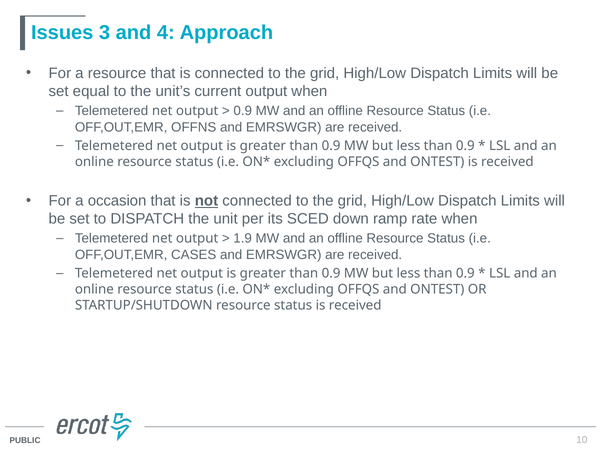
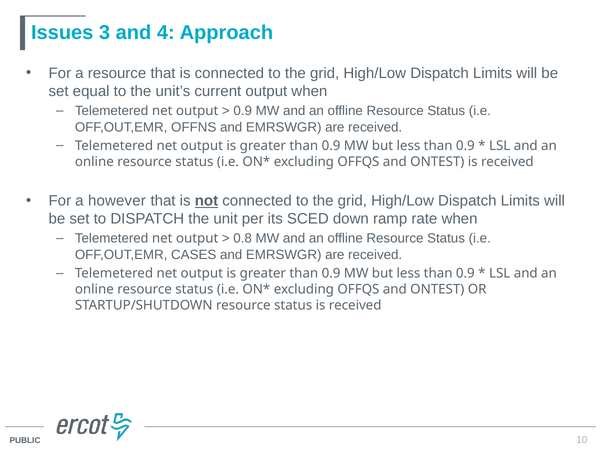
occasion: occasion -> however (117, 201)
1.9: 1.9 -> 0.8 (243, 238)
